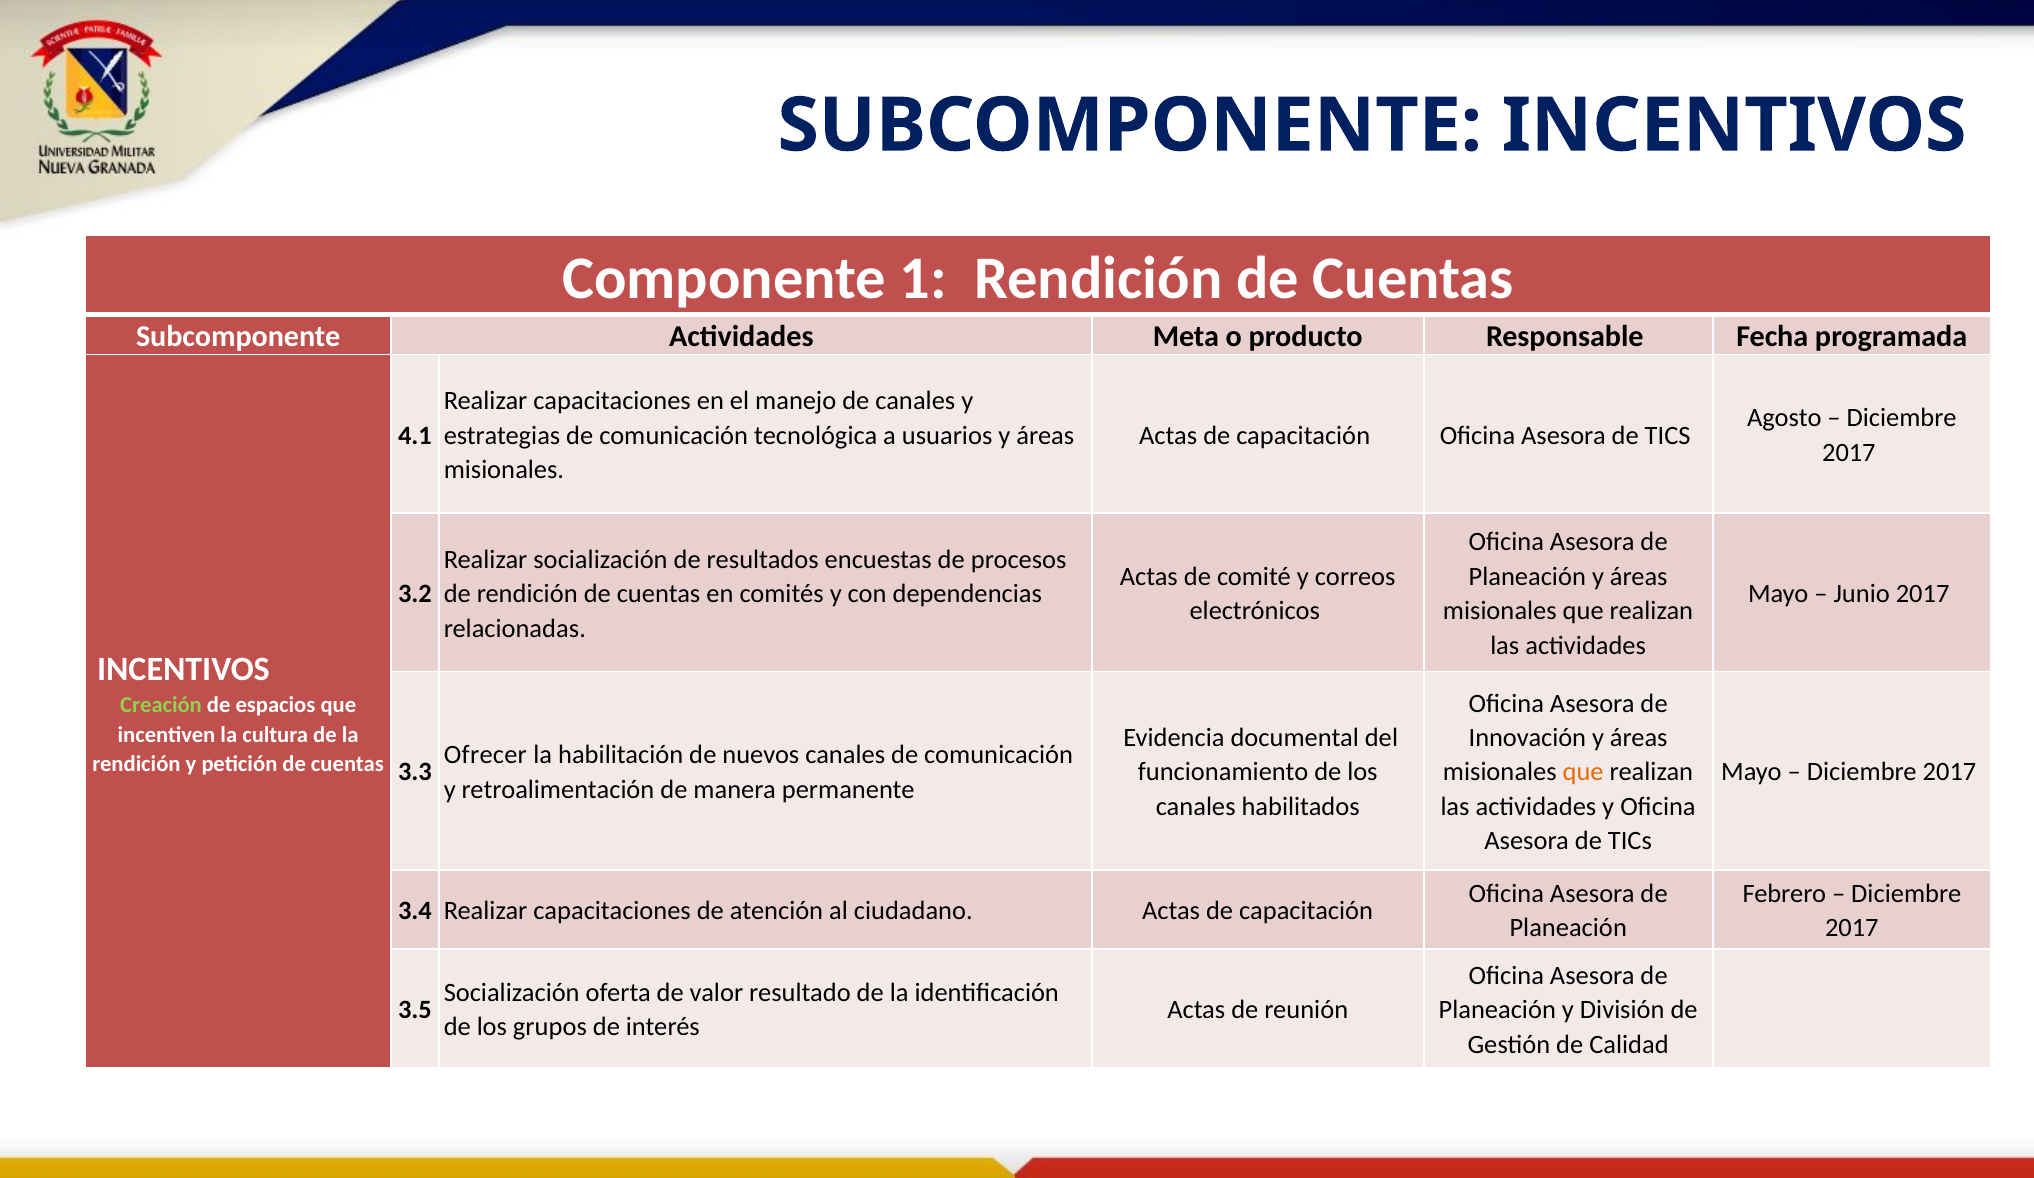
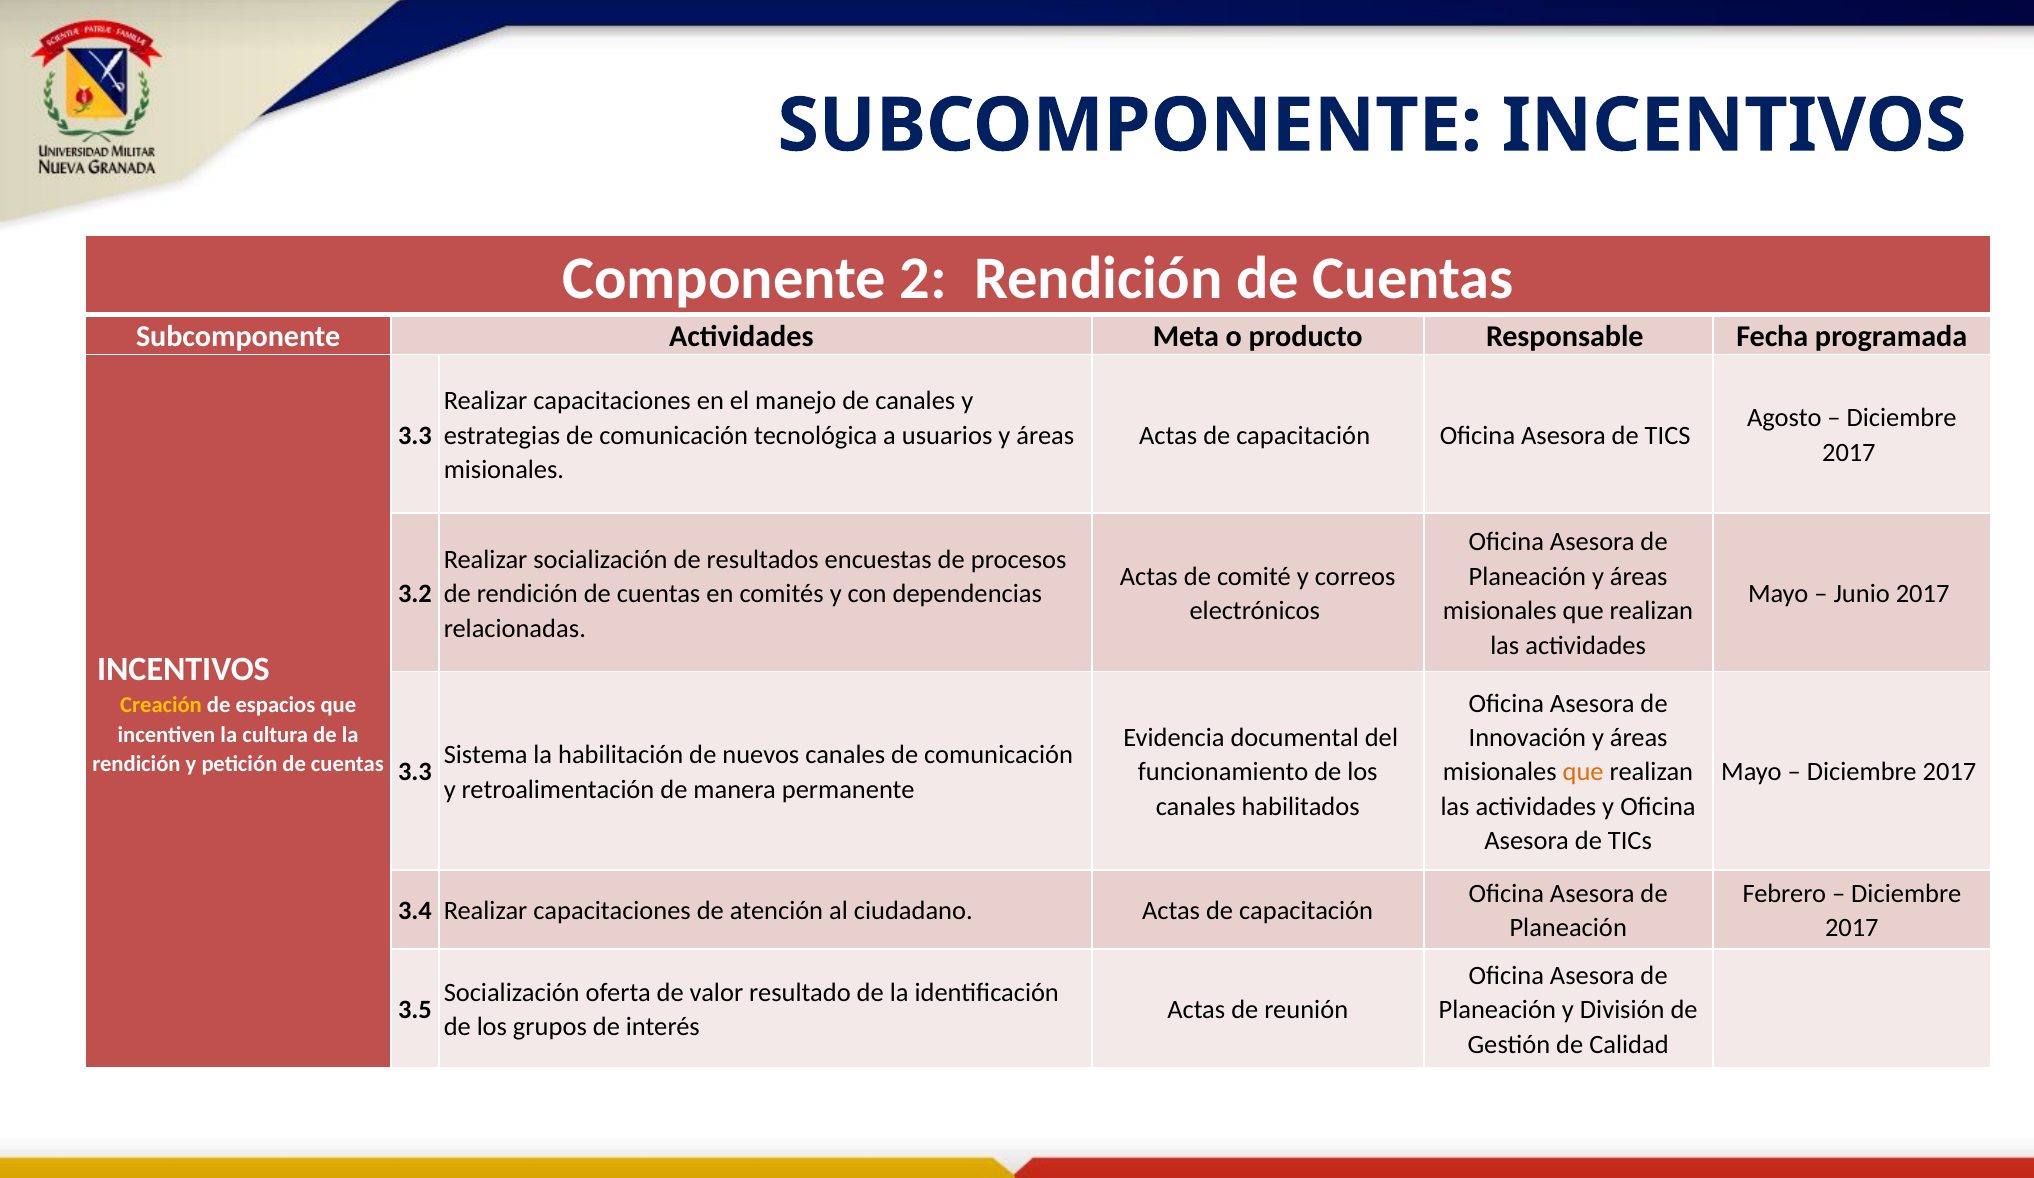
1: 1 -> 2 (923, 278)
4.1: 4.1 -> 3.3 (415, 435)
Creación colour: light green -> yellow (161, 705)
Ofrecer: Ofrecer -> Sistema (486, 755)
